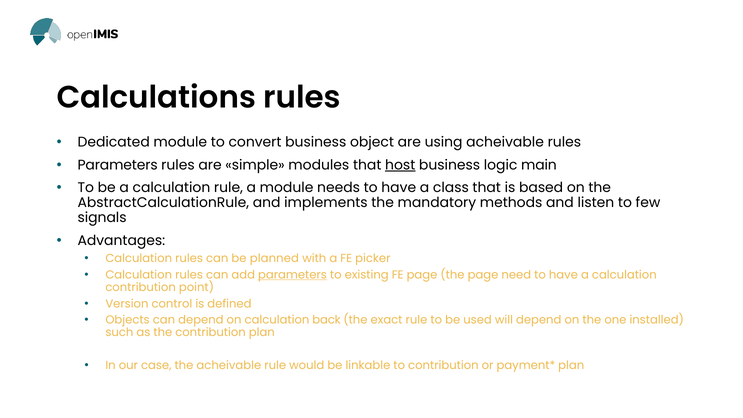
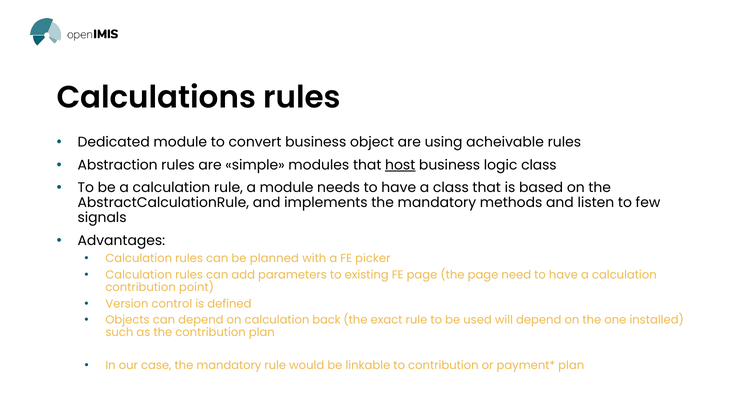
Parameters: Parameters -> Abstraction (118, 165)
logic main: main -> class (539, 165)
parameters underline: present -> none (292, 275)
case the acheivable: acheivable -> mandatory (229, 365)
